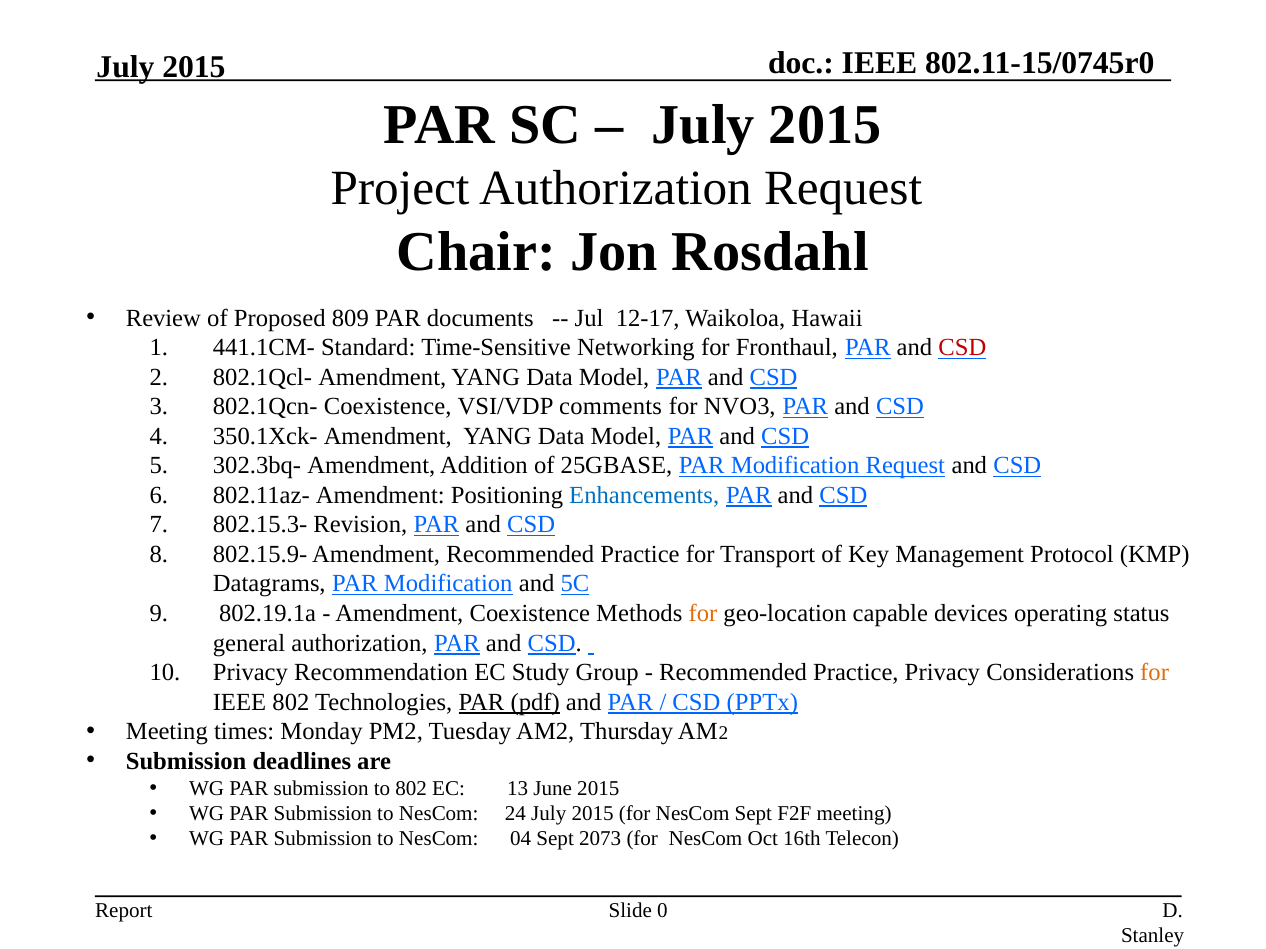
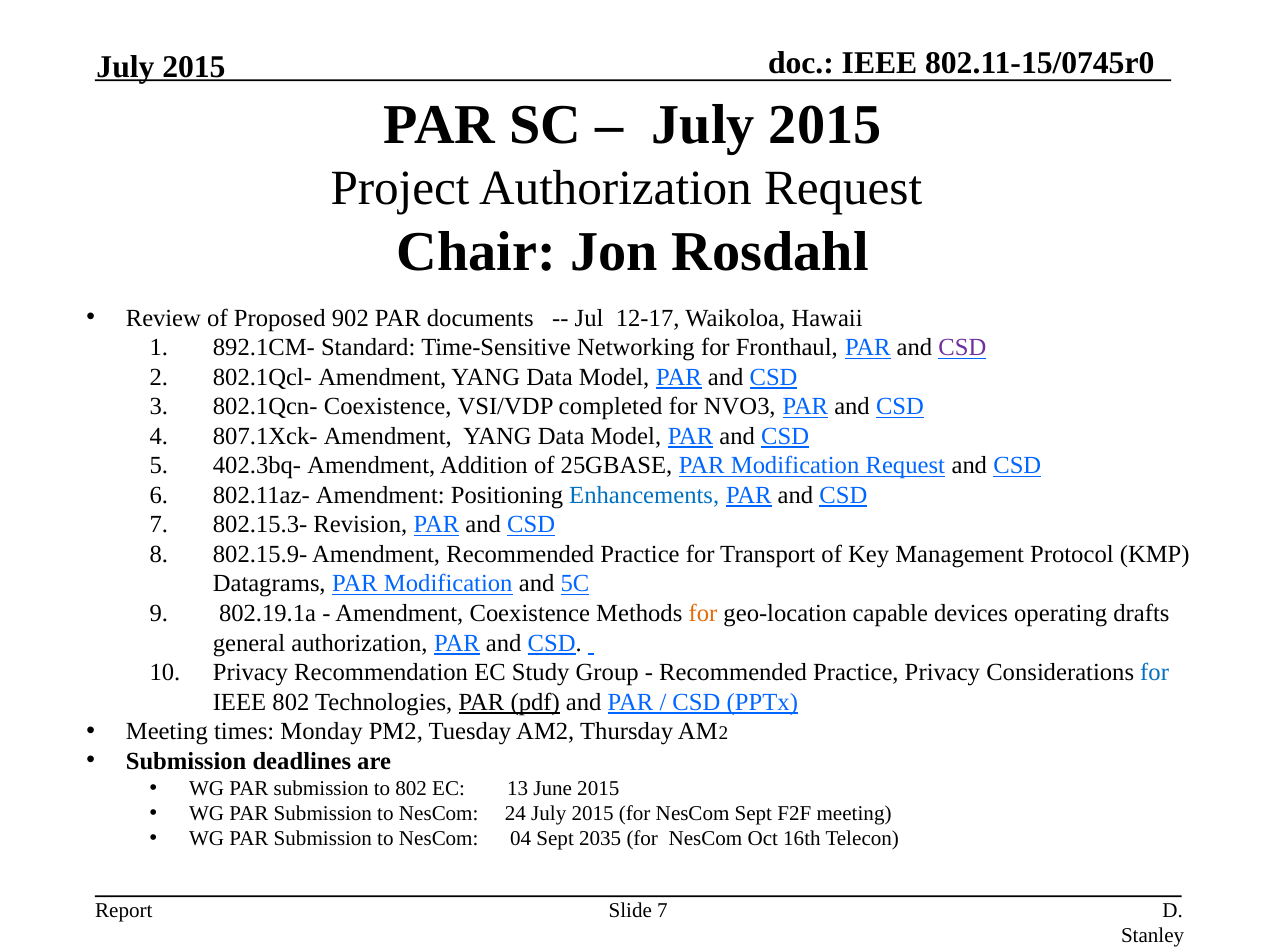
809: 809 -> 902 (350, 318)
441.1CM-: 441.1CM- -> 892.1CM- (264, 348)
CSD colour: red -> purple (962, 348)
comments: comments -> completed (611, 407)
350.1Xck-: 350.1Xck- -> 807.1Xck- (265, 436)
302.3bq-: 302.3bq- -> 402.3bq- (257, 466)
status: status -> drafts (1141, 614)
for colour: orange -> blue (1155, 673)
2073: 2073 -> 2035 (600, 839)
Slide 0: 0 -> 7 (662, 911)
